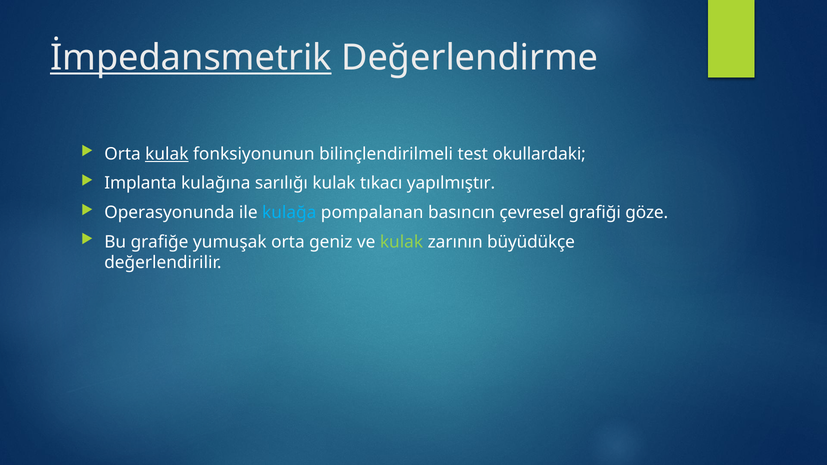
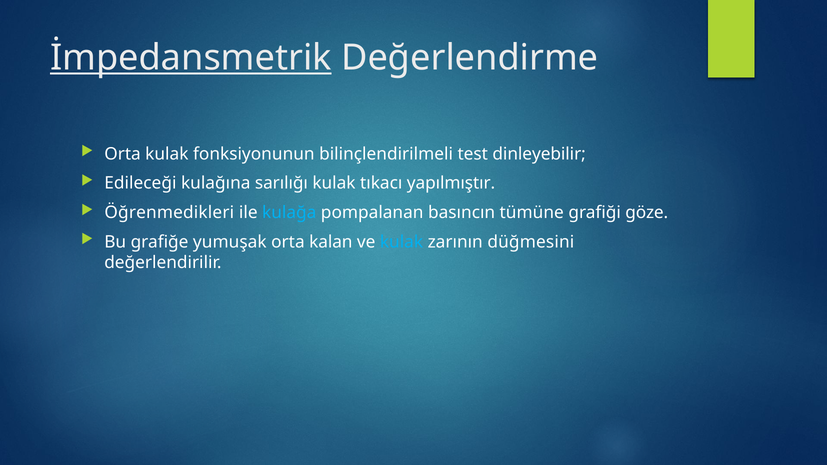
kulak underline: present -> none (167, 154)
okullardaki: okullardaki -> dinleyebilir (539, 154)
Implanta: Implanta -> Edileceği (140, 183)
Operasyonunda: Operasyonunda -> Öğrenmedikleri (169, 213)
çevresel: çevresel -> tümüne (532, 213)
geniz: geniz -> kalan (331, 242)
kulak colour: light green -> light blue (402, 242)
büyüdükçe: büyüdükçe -> düğmesini (531, 242)
